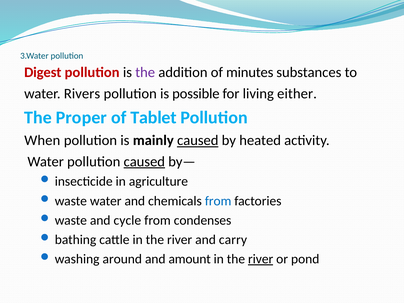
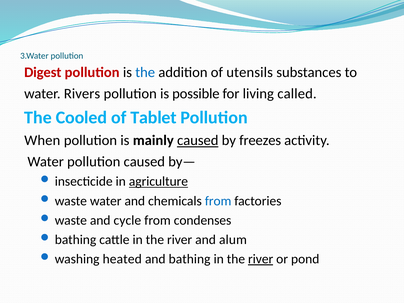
the colour: purple -> blue (145, 73)
minutes: minutes -> utensils (250, 73)
either: either -> called (297, 94)
Proper: Proper -> Cooled (82, 118)
heated: heated -> freezes (260, 140)
caused underline: present -> none (144, 162)
agriculture underline: none -> present (158, 182)
carry: carry -> alum (233, 240)
around: around -> heated (122, 259)
and amount: amount -> bathing (190, 259)
